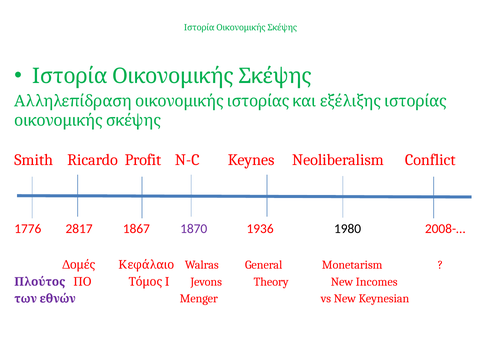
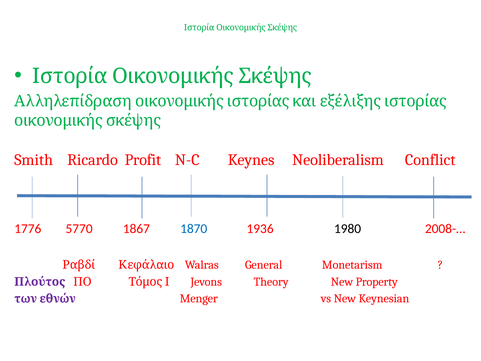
2817: 2817 -> 5770 (79, 228)
1870 colour: purple -> blue (194, 228)
Δομές: Δομές -> Ραβδί (79, 265)
Incomes: Incomes -> Property (377, 282)
